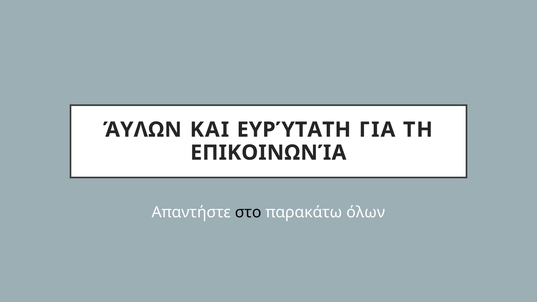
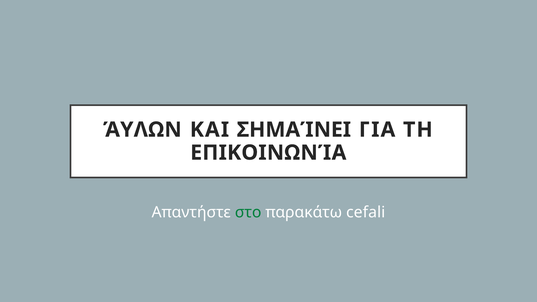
ΕΥΡΎΤΑΤΗ: ΕΥΡΎΤΑΤΗ -> ΣΗΜΑΊΝΕΙ (294, 130)
στο colour: black -> green (248, 212)
όλων: όλων -> cefali (366, 212)
